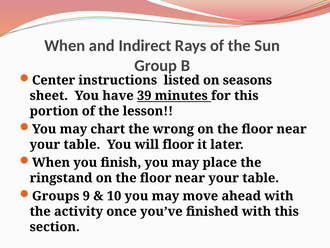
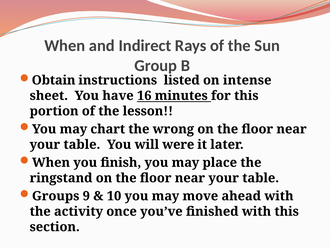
Center: Center -> Obtain (54, 80)
seasons: seasons -> intense (247, 80)
39: 39 -> 16 (144, 95)
will floor: floor -> were (178, 144)
